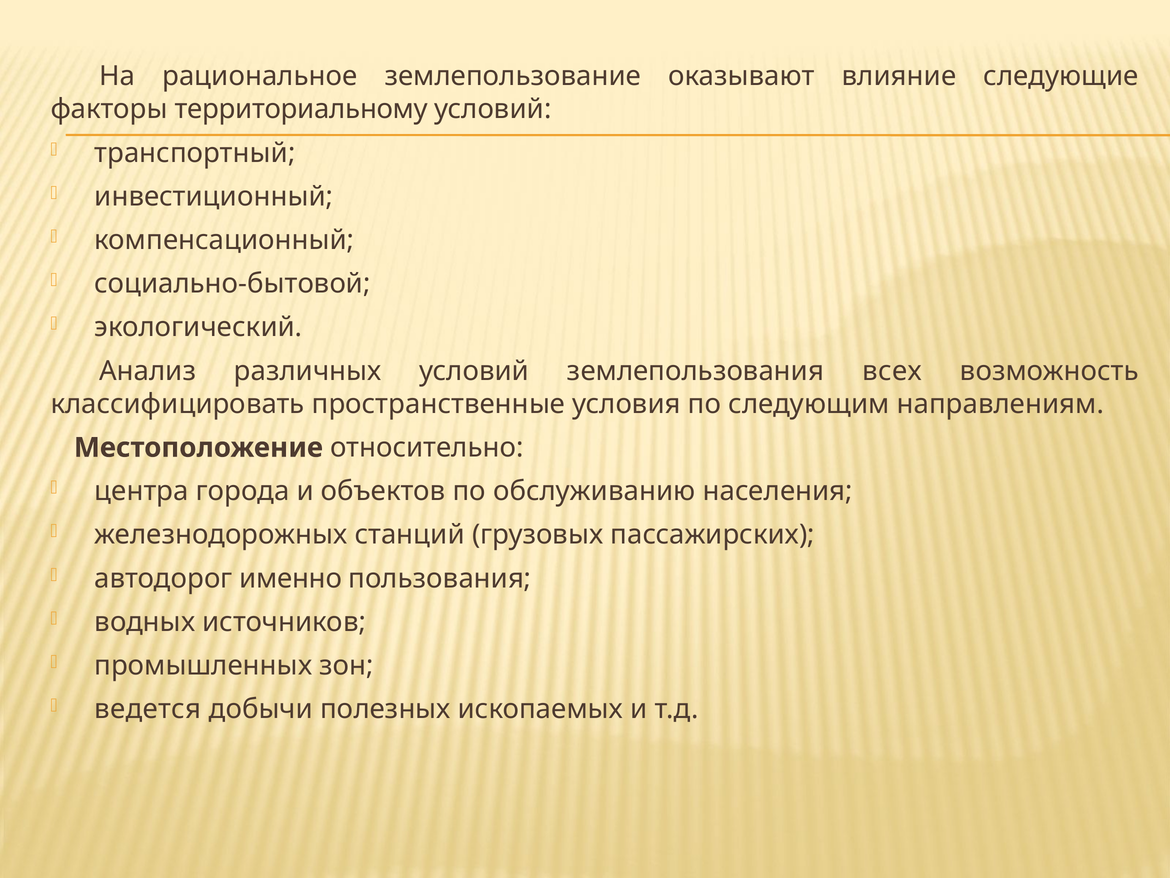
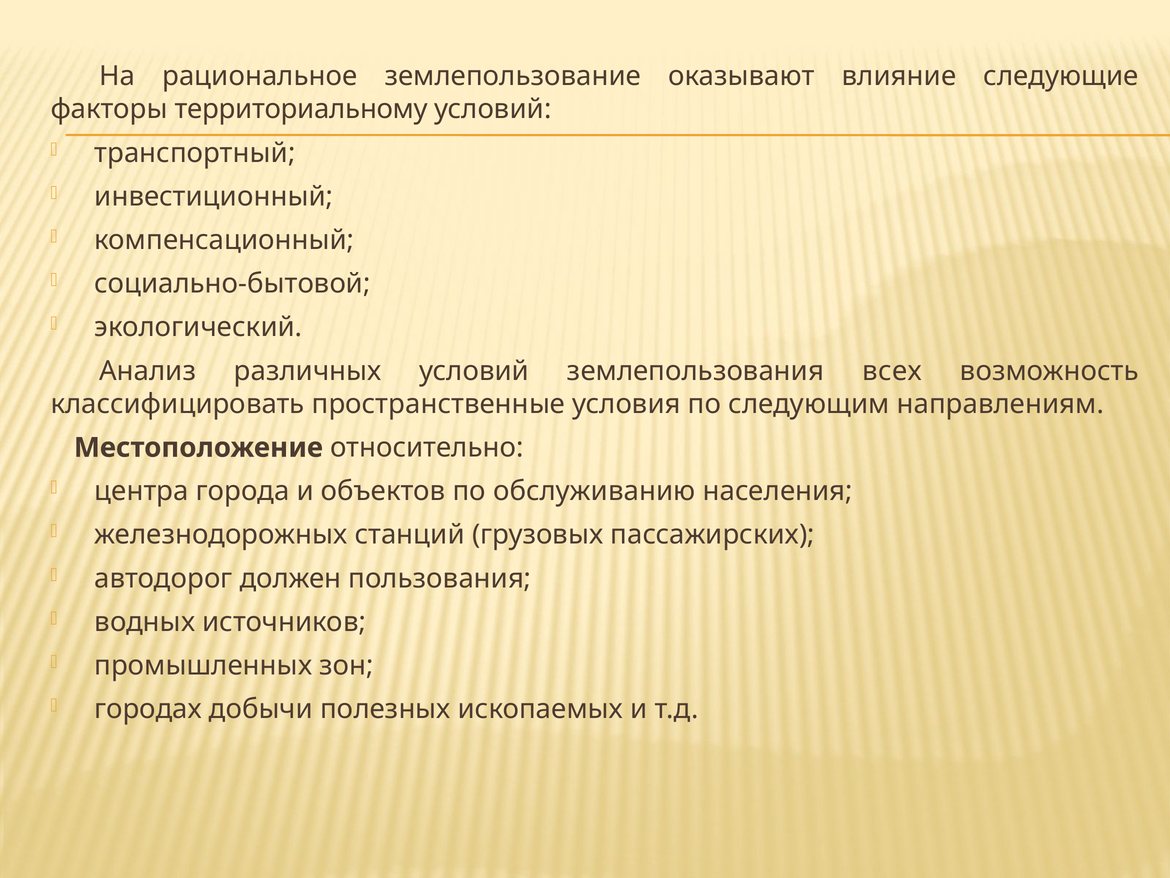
именно: именно -> должен (291, 578)
ведется: ведется -> городах (148, 709)
